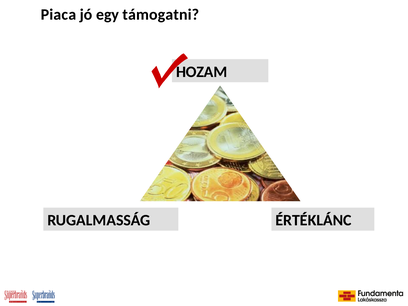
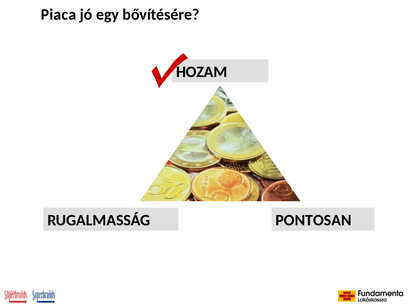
támogatni: támogatni -> bővítésére (161, 15)
ÉRTÉKLÁNC: ÉRTÉKLÁNC -> PONTOSAN (313, 220)
